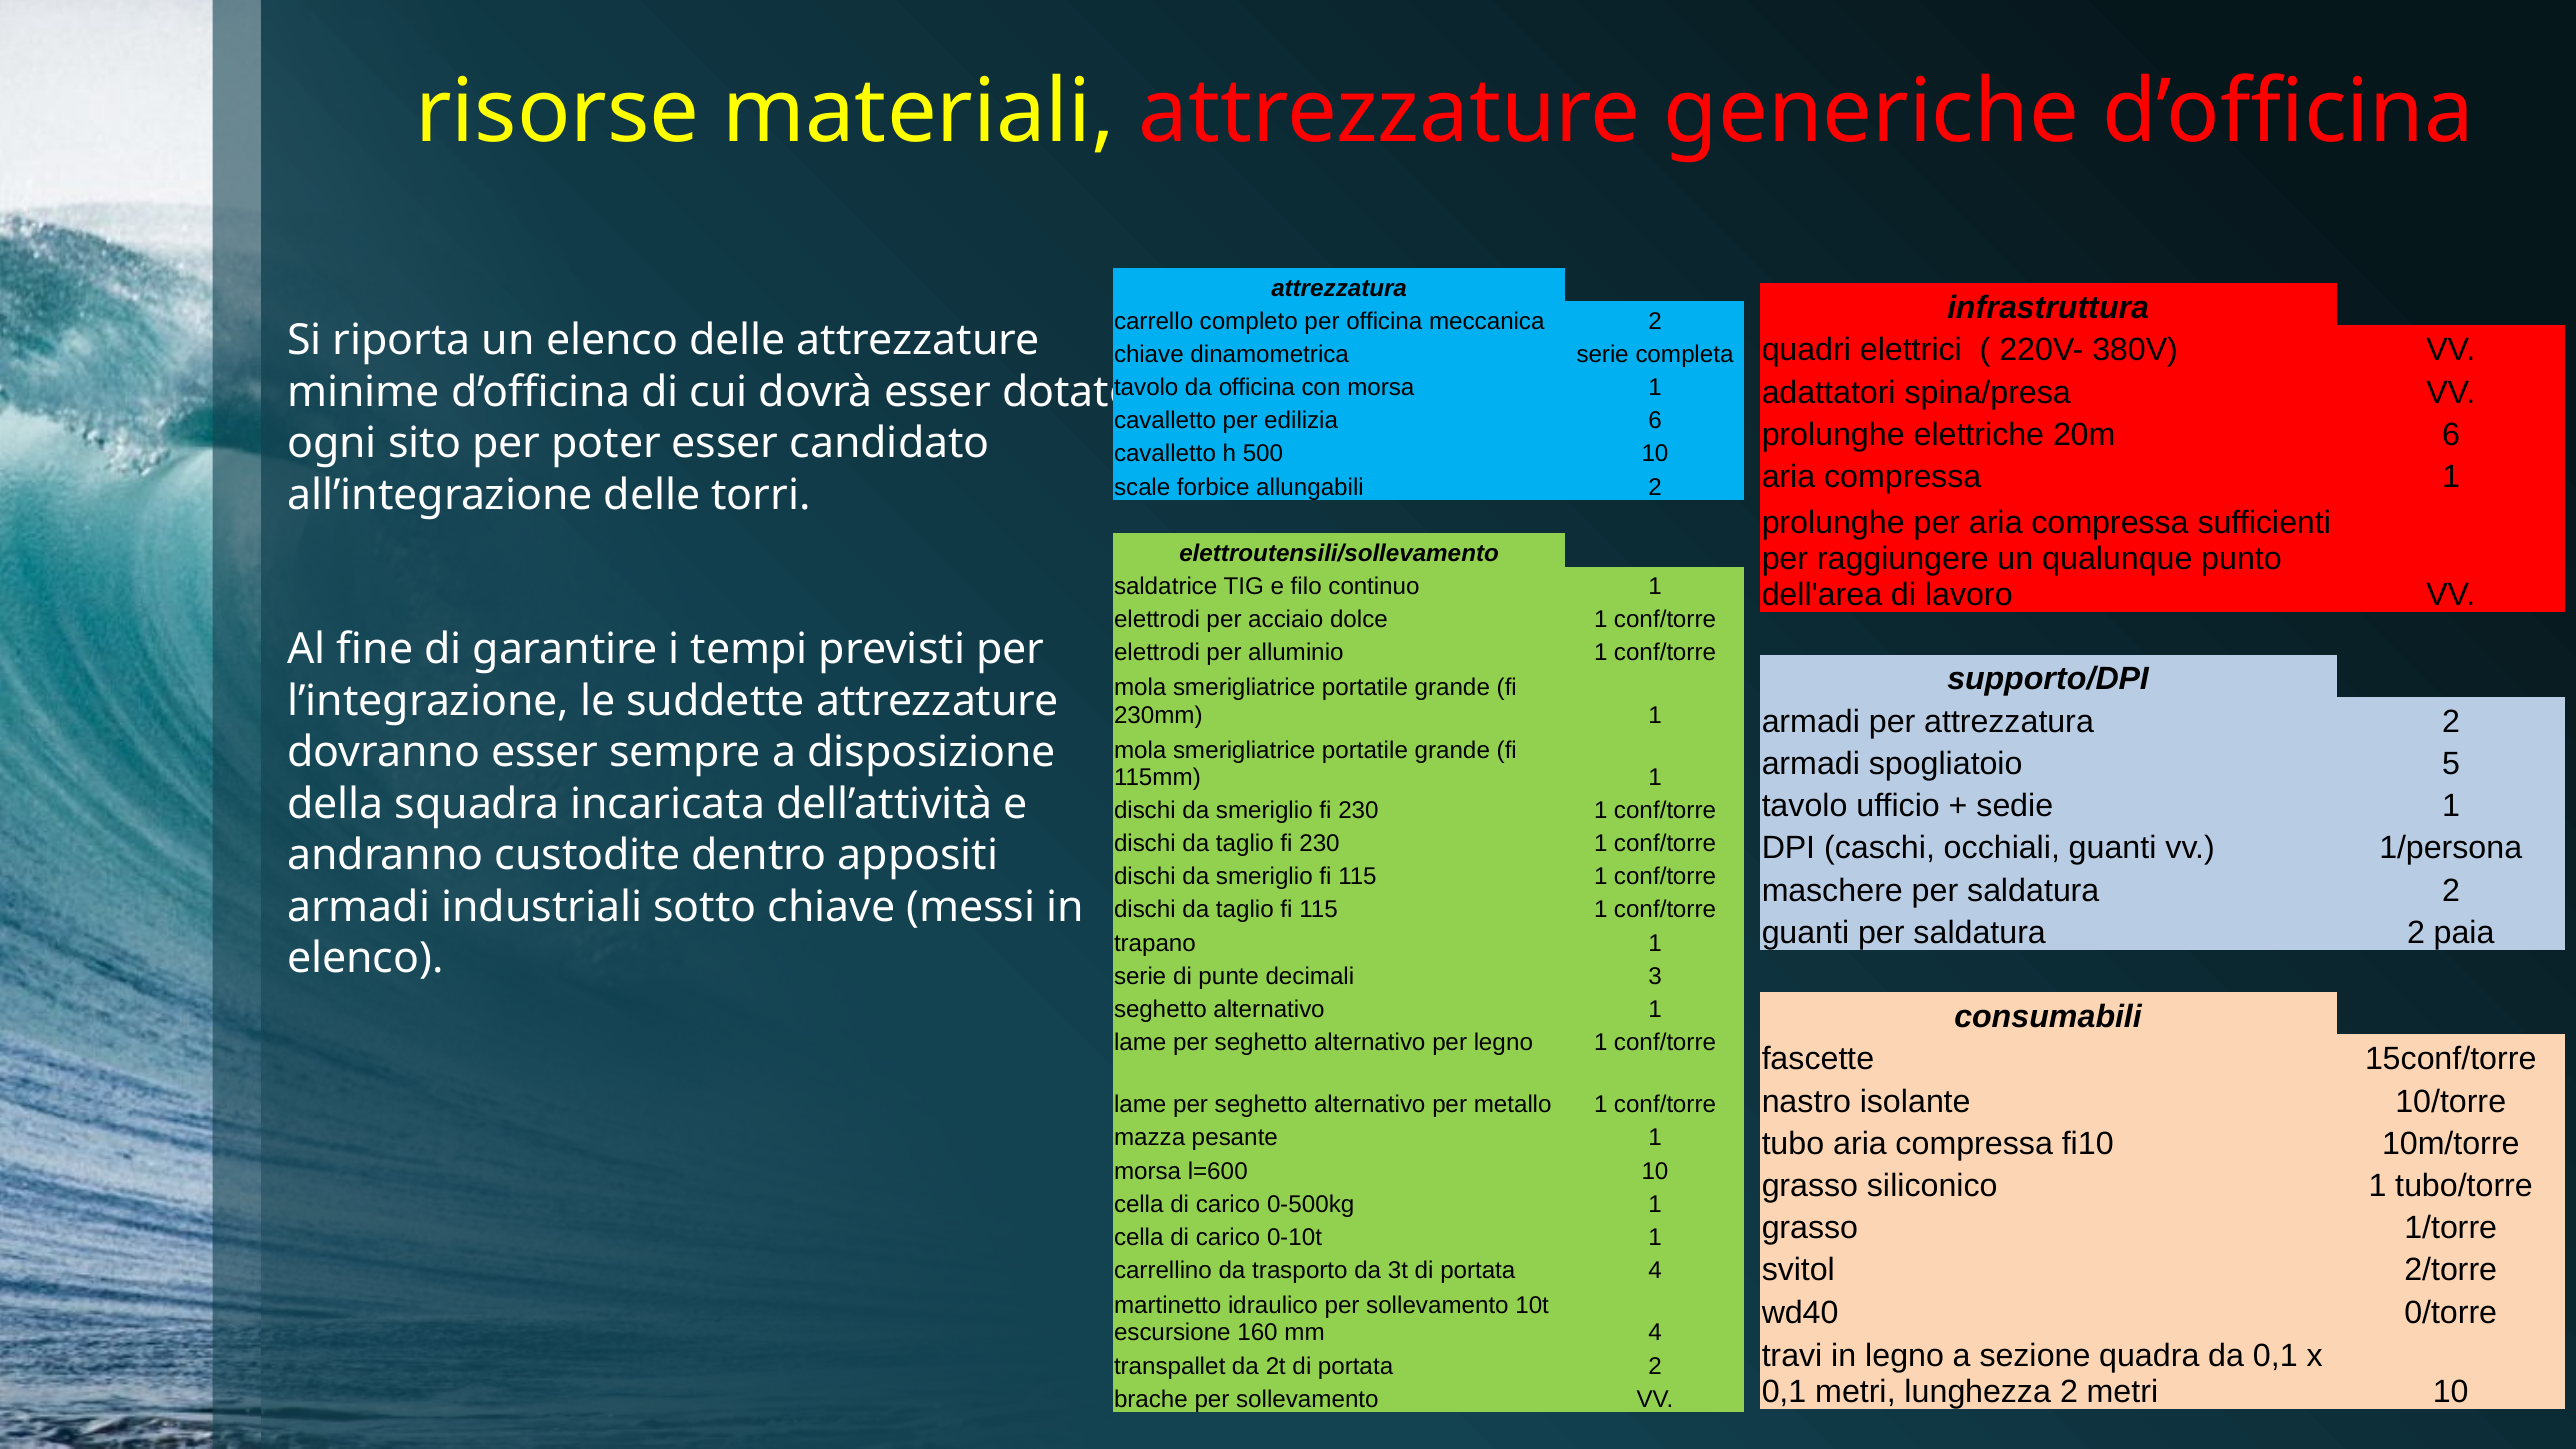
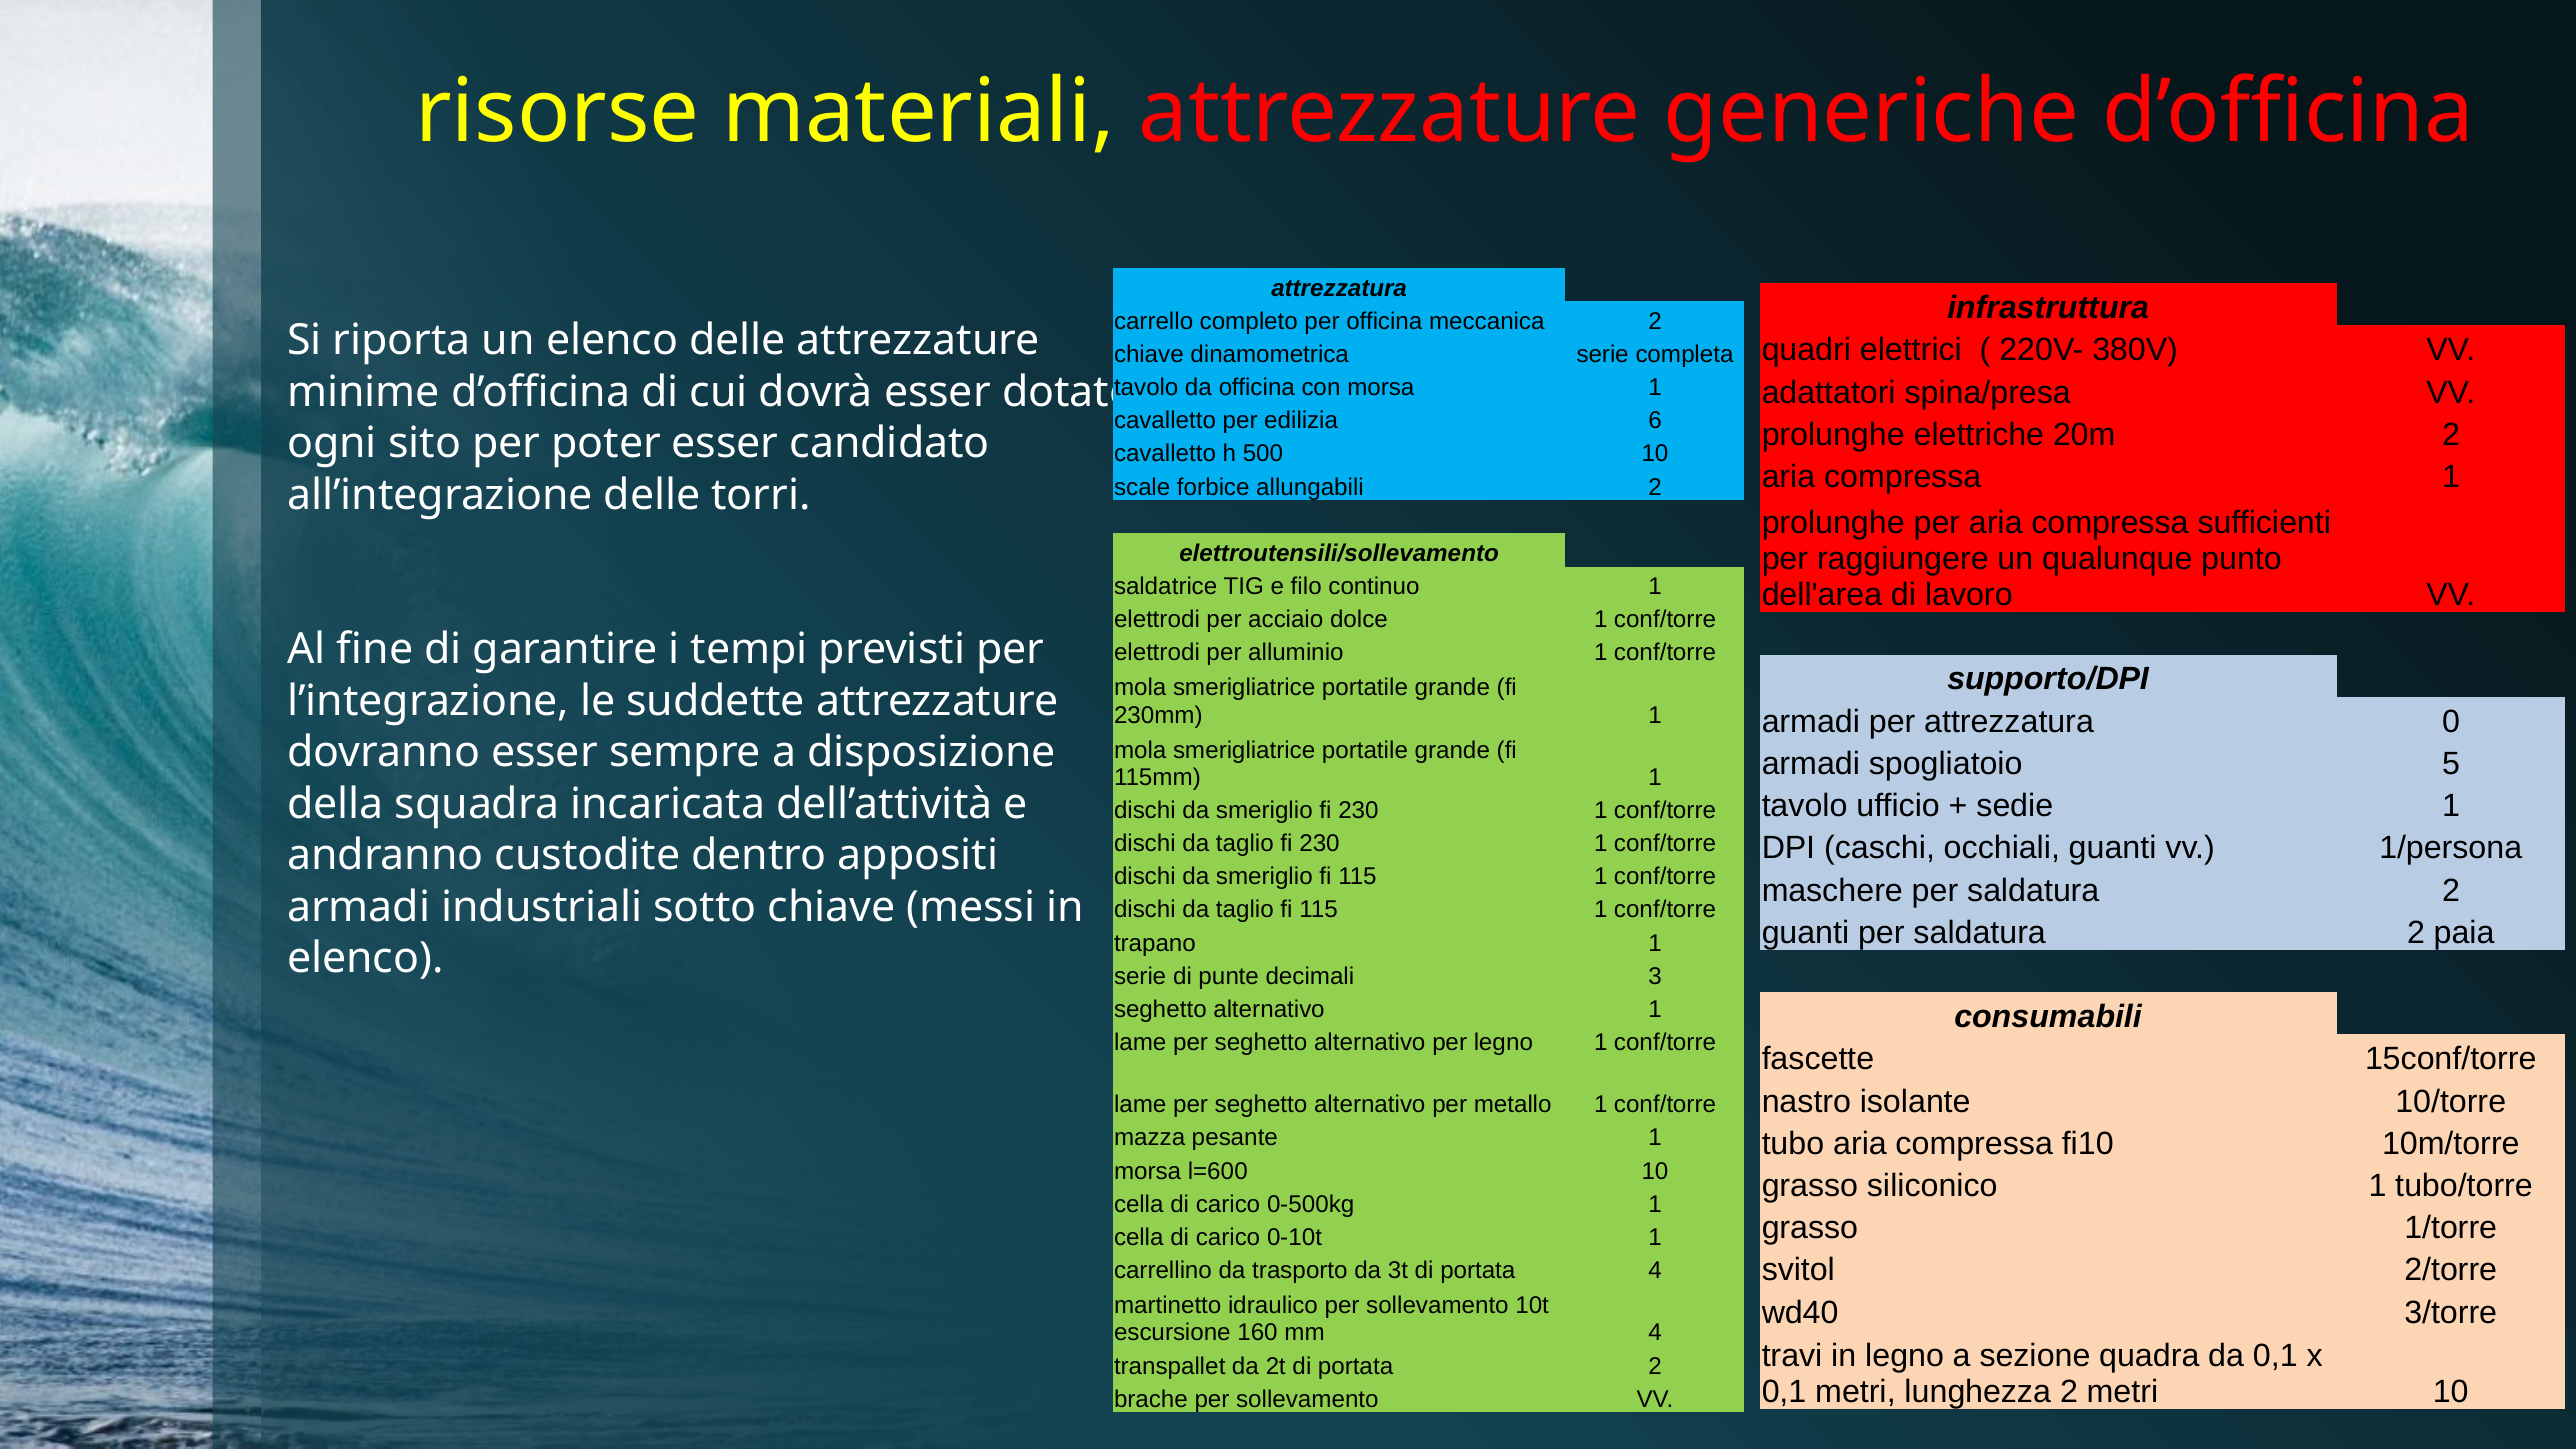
20m 6: 6 -> 2 (2451, 435)
attrezzatura 2: 2 -> 0 (2451, 722)
0/torre: 0/torre -> 3/torre (2451, 1313)
